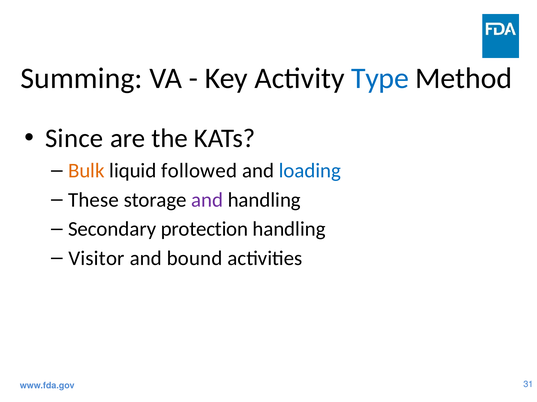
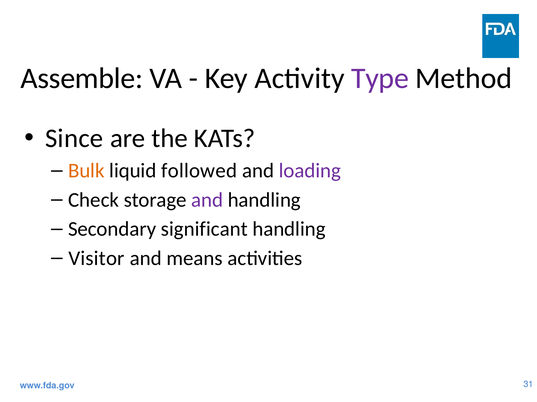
Summing: Summing -> Assemble (82, 78)
Type colour: blue -> purple (380, 78)
loading colour: blue -> purple (310, 171)
These: These -> Check (94, 200)
protection: protection -> significant (204, 229)
bound: bound -> means (195, 259)
